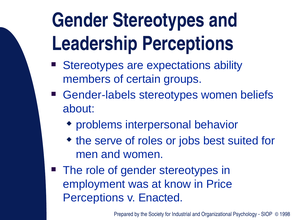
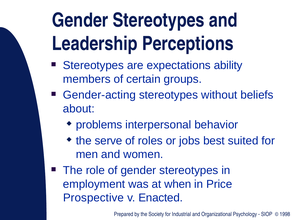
Gender-labels: Gender-labels -> Gender-acting (99, 95)
stereotypes women: women -> without (219, 95)
know: know -> when (178, 184)
Perceptions: Perceptions -> Prospective (93, 198)
